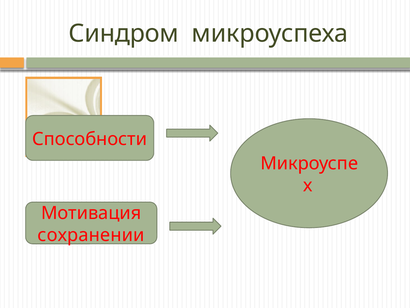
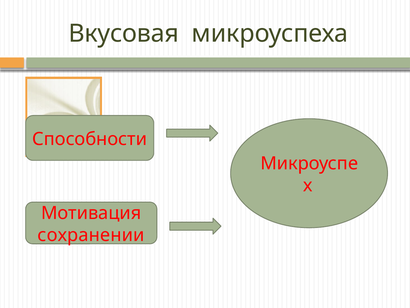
Синдром: Синдром -> Вкусовая (124, 33)
